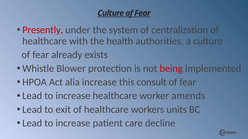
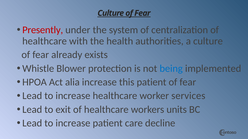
being colour: red -> blue (171, 69)
this consult: consult -> patient (152, 82)
amends: amends -> services (188, 96)
